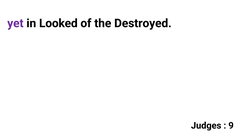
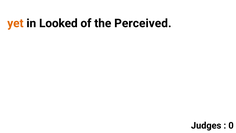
yet colour: purple -> orange (15, 23)
Destroyed: Destroyed -> Perceived (143, 23)
9: 9 -> 0 (231, 125)
